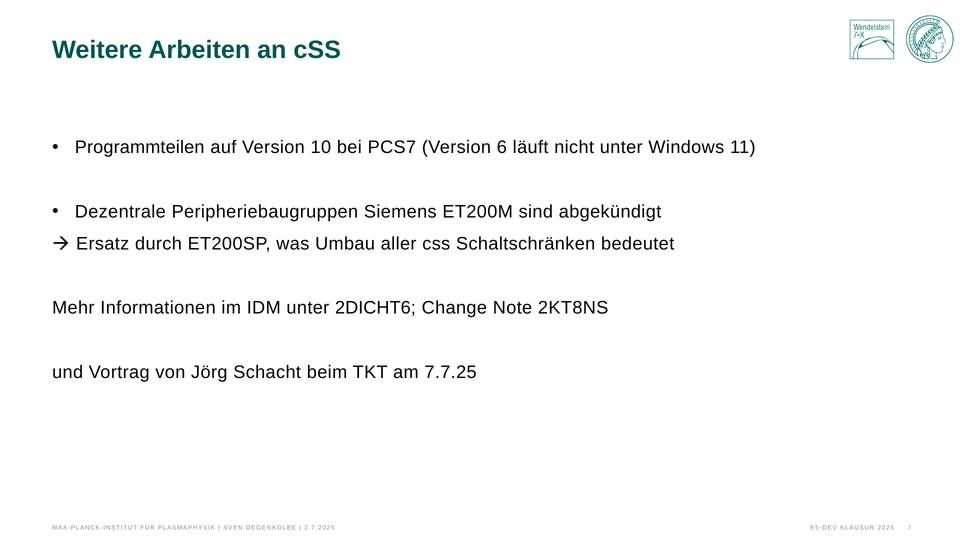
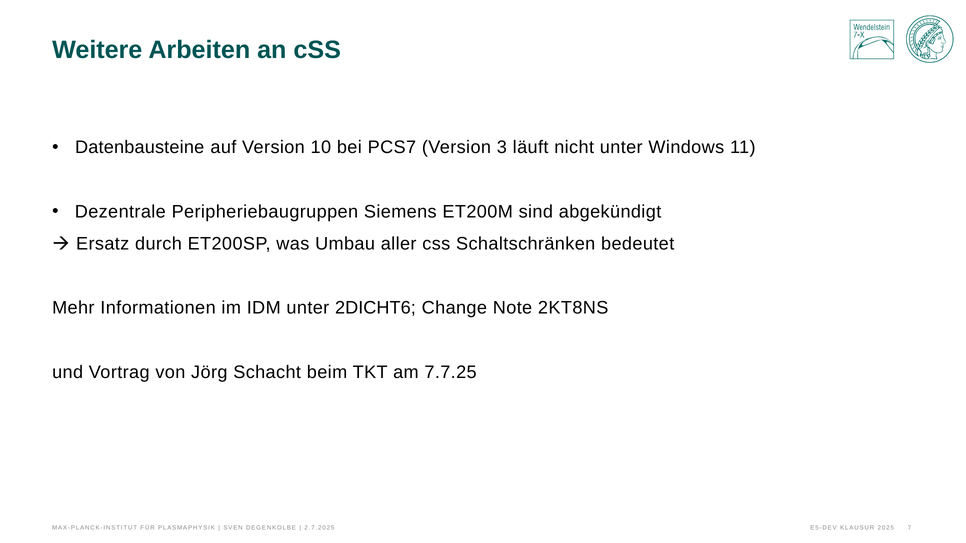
Programmteilen: Programmteilen -> Datenbausteine (140, 148)
6: 6 -> 3 (502, 148)
